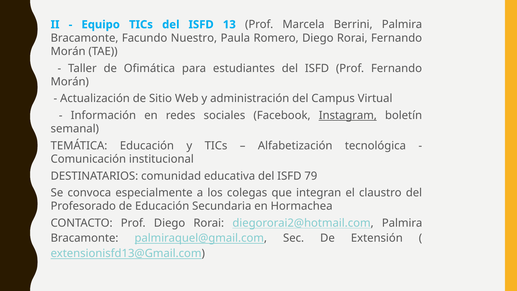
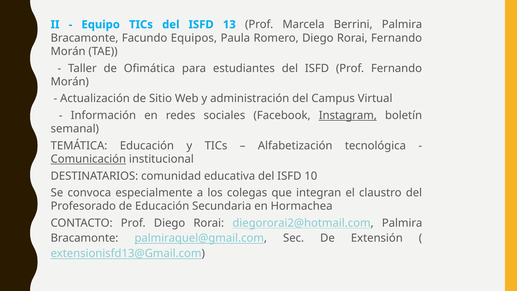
Nuestro: Nuestro -> Equipos (194, 38)
Comunicación underline: none -> present (88, 159)
79: 79 -> 10 (311, 176)
